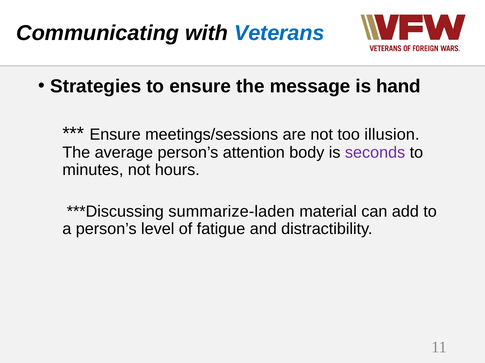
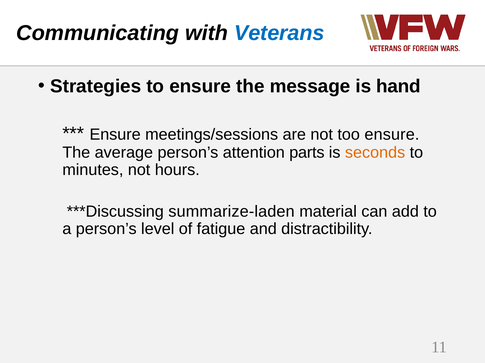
too illusion: illusion -> ensure (392, 135)
body: body -> parts (307, 153)
seconds colour: purple -> orange (375, 153)
